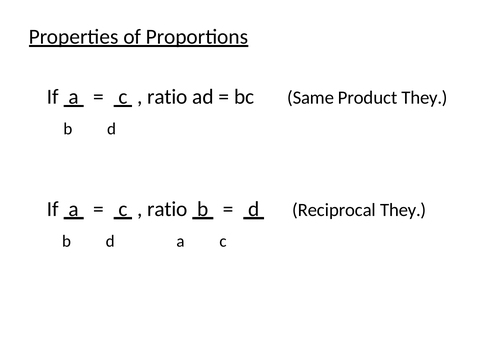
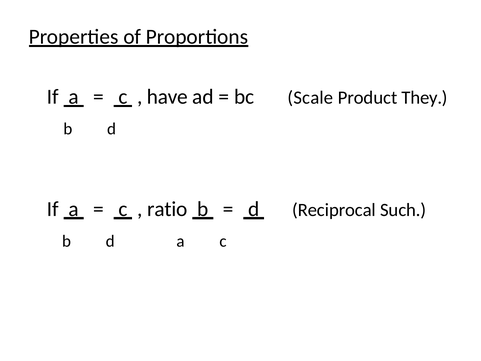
ratio: ratio -> have (167, 97)
Same: Same -> Scale (310, 98)
Reciprocal They: They -> Such (403, 210)
